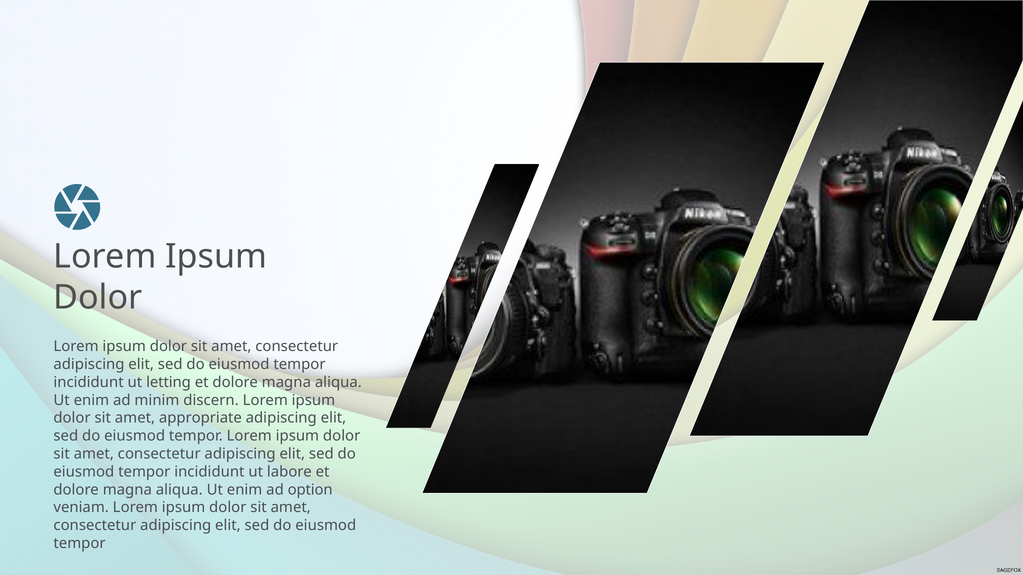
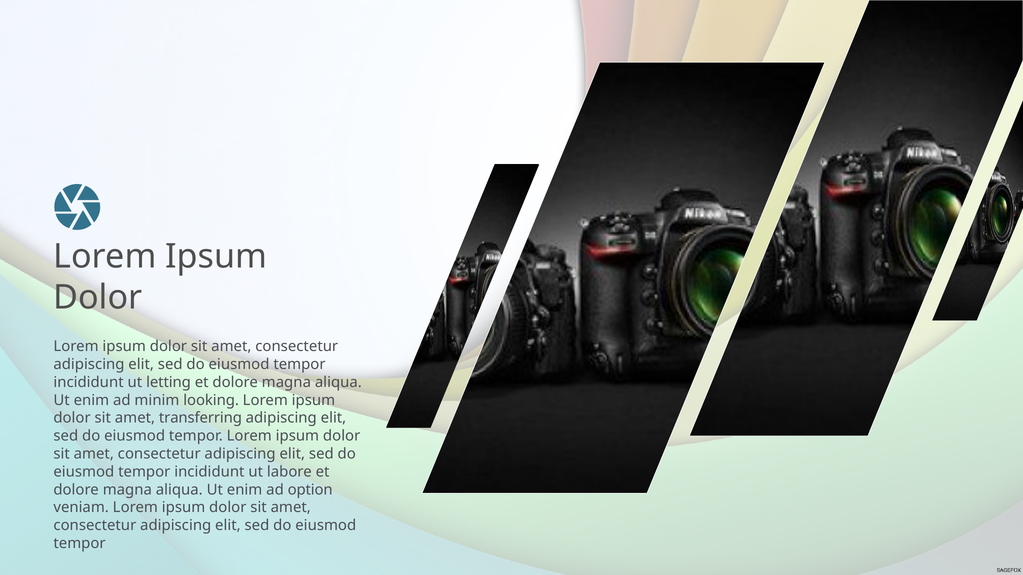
discern: discern -> looking (211, 400)
appropriate: appropriate -> transferring (200, 418)
